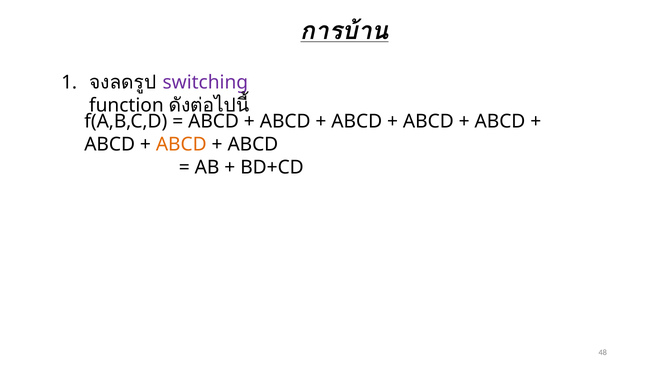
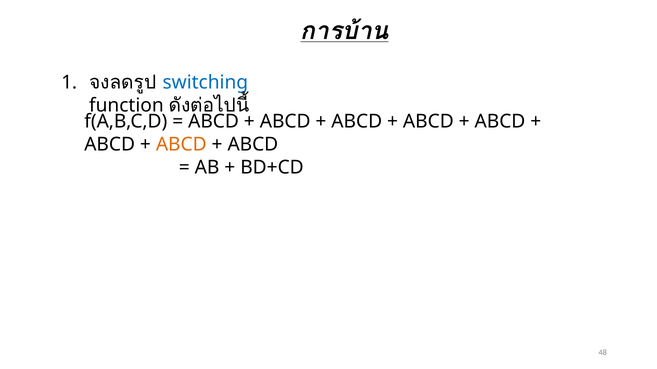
switching colour: purple -> blue (205, 83)
